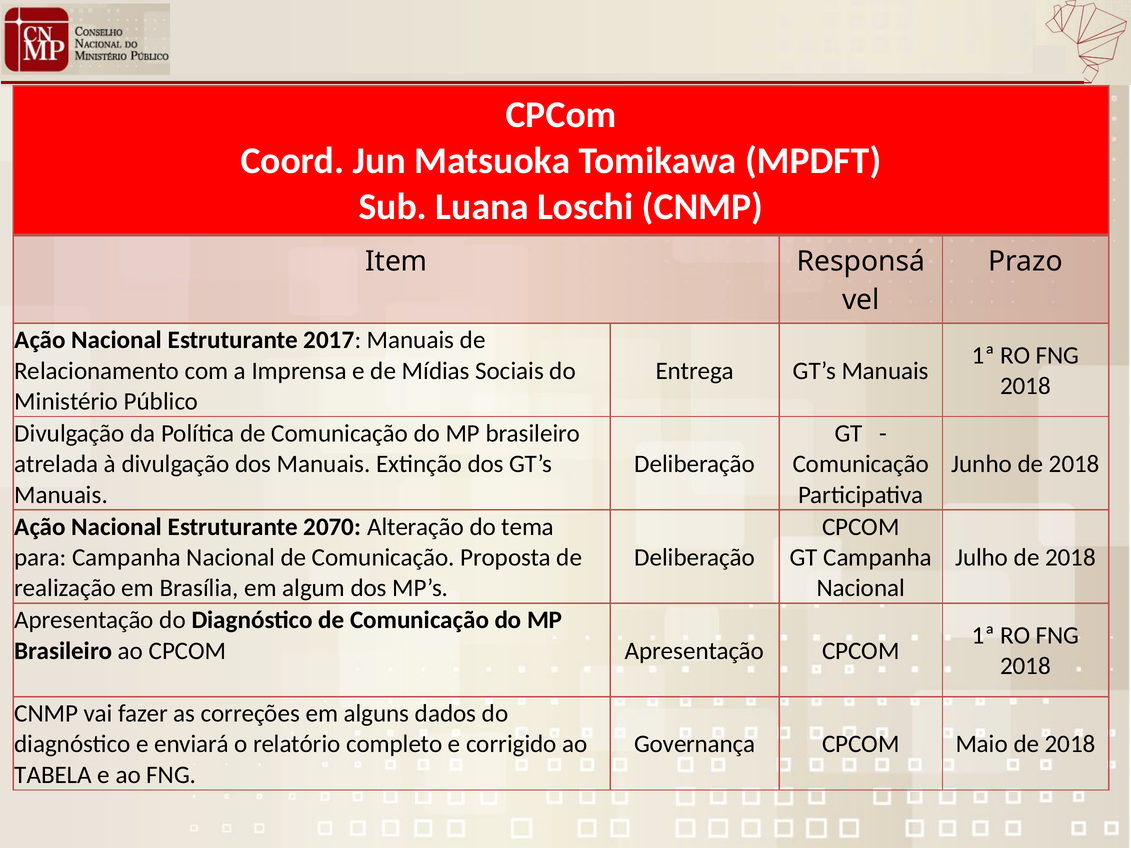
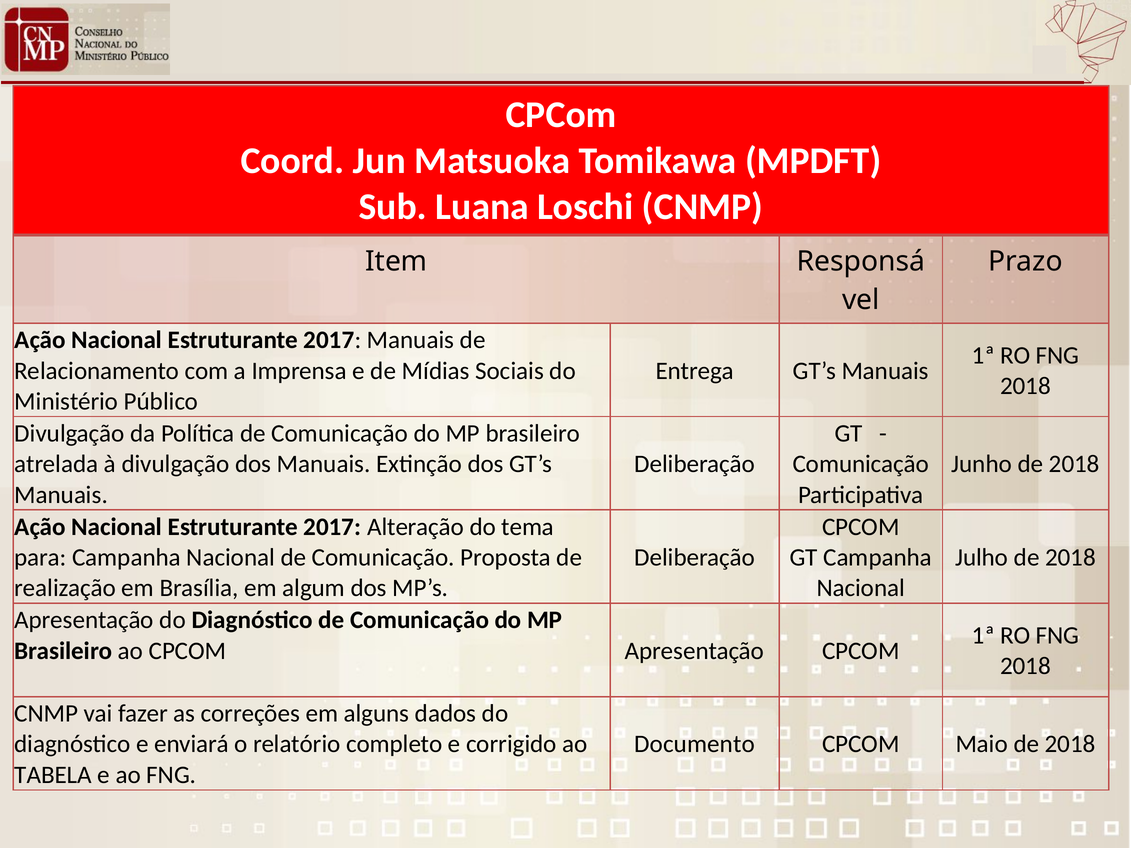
2070: 2070 -> 2017 (332, 527)
Governança: Governança -> Documento (695, 744)
